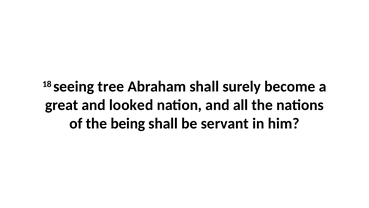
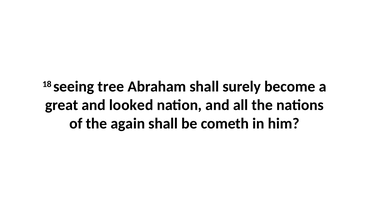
being: being -> again (128, 123)
servant: servant -> cometh (225, 123)
